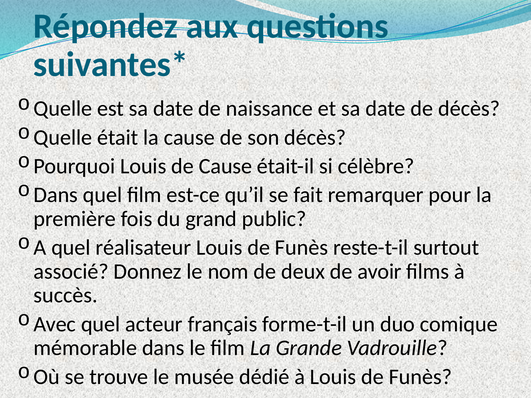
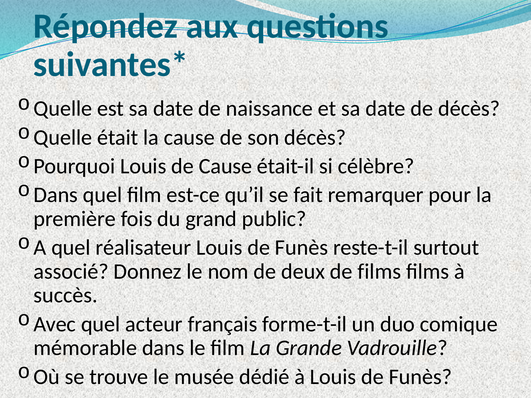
de avoir: avoir -> films (379, 272)
